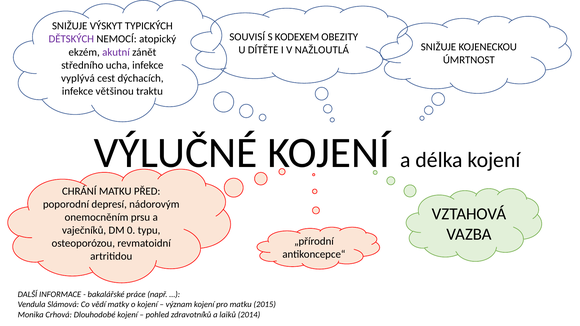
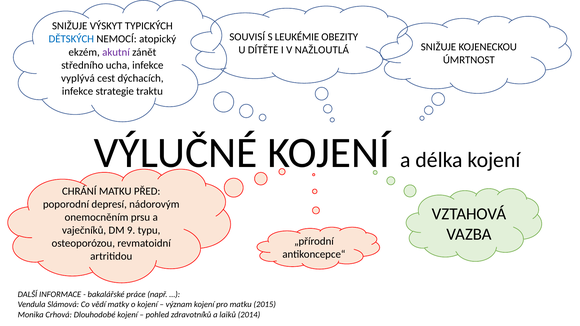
KODEXEM: KODEXEM -> LEUKÉMIE (297, 37)
DĚTSKÝCH colour: purple -> blue (71, 39)
většinou: většinou -> strategie (115, 91)
0: 0 -> 9 (131, 230)
